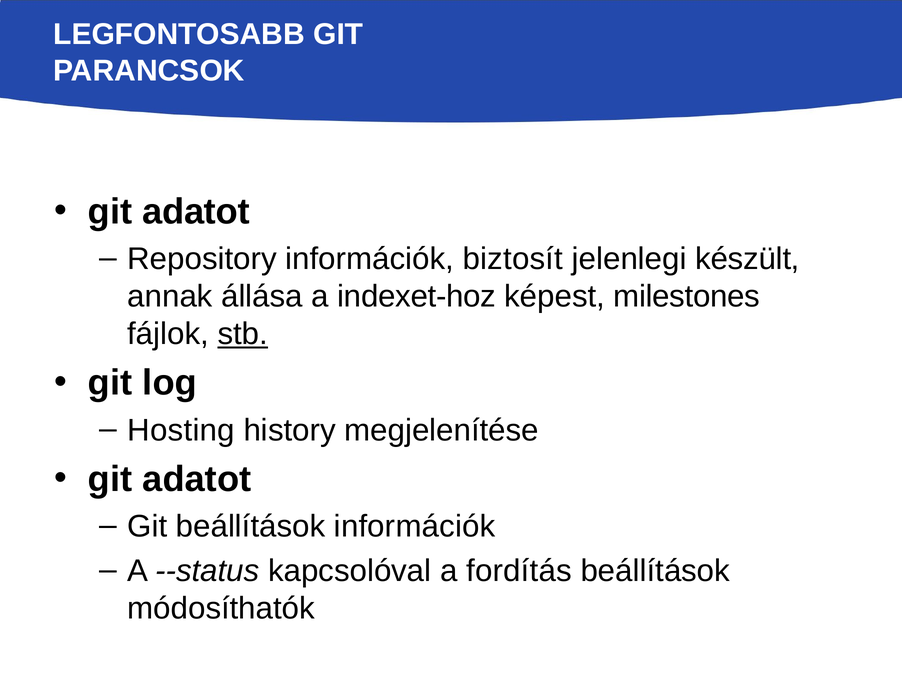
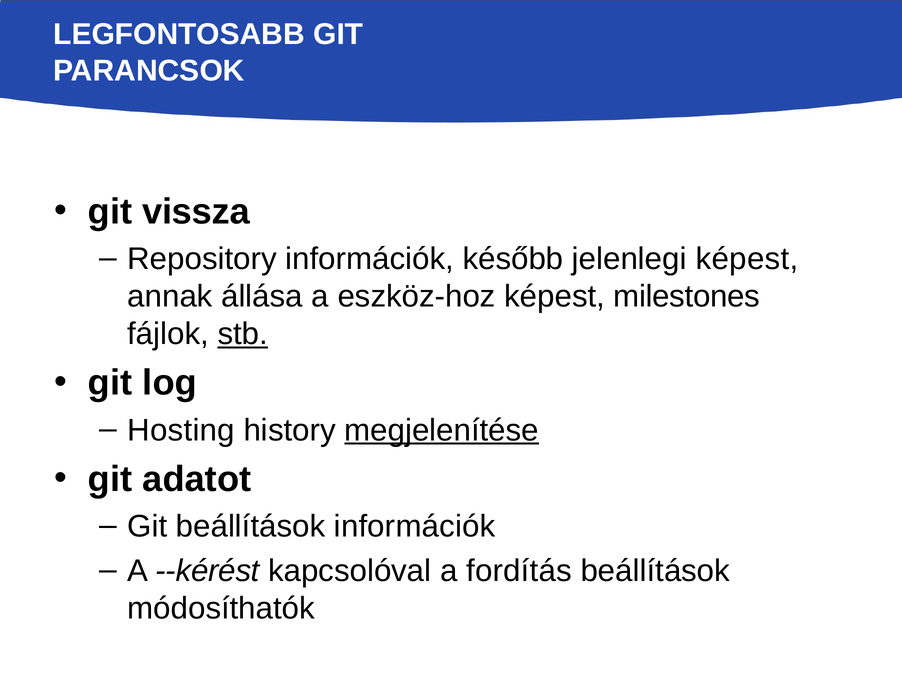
adatot: adatot -> vissza (196, 212)
biztosít: biztosít -> később (513, 259)
jelenlegi készült: készült -> képest (747, 259)
indexet-hoz: indexet-hoz -> eszköz-hoz (417, 297)
megjelenítése underline: none -> present (442, 431)
--status: --status -> --kérést (207, 571)
